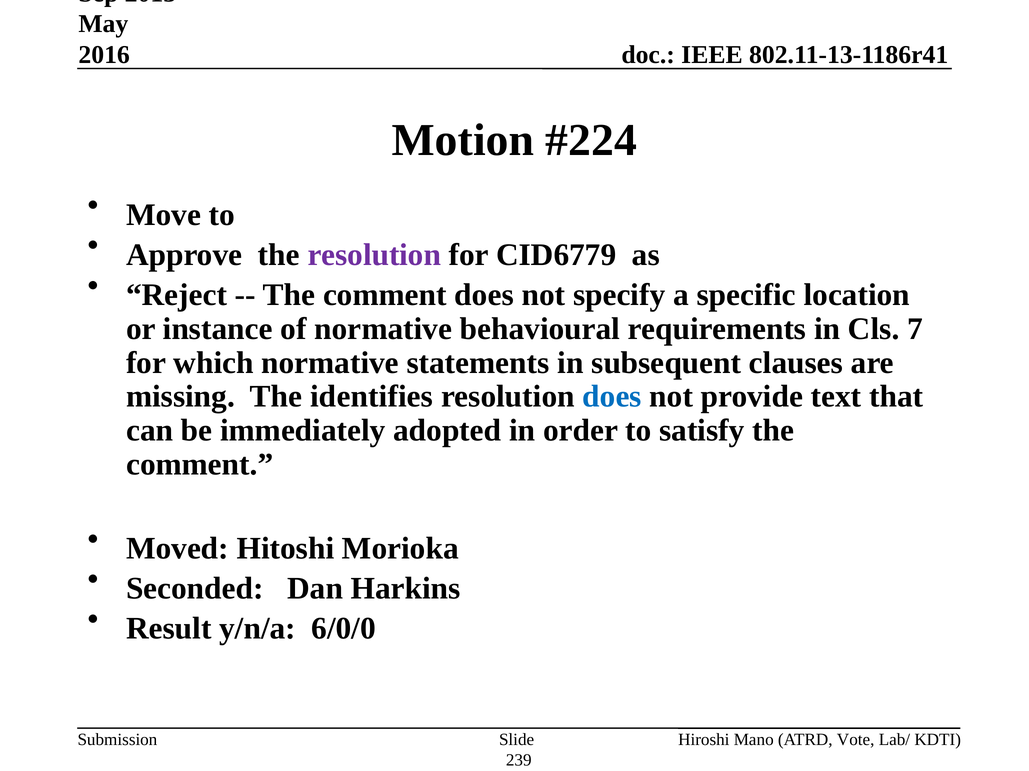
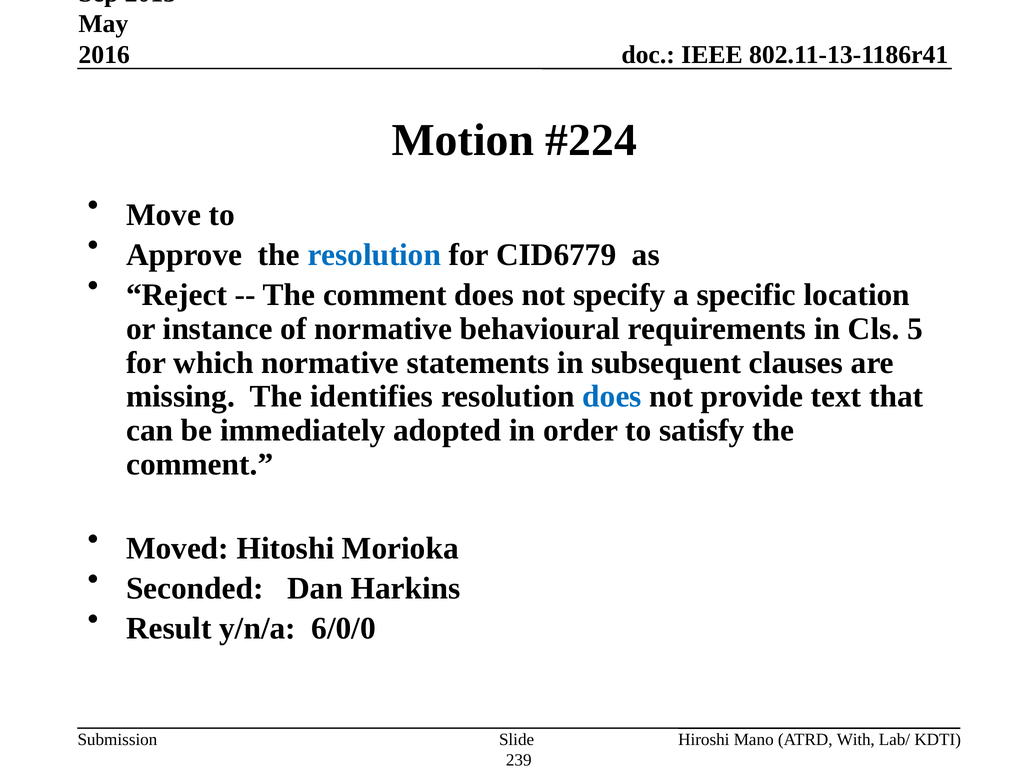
resolution colour: purple -> blue (374, 255)
7: 7 -> 5 (915, 329)
Vote: Vote -> With (856, 740)
